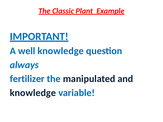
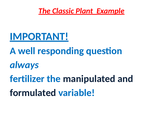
well knowledge: knowledge -> responding (61, 51)
knowledge: knowledge -> formulated (33, 93)
